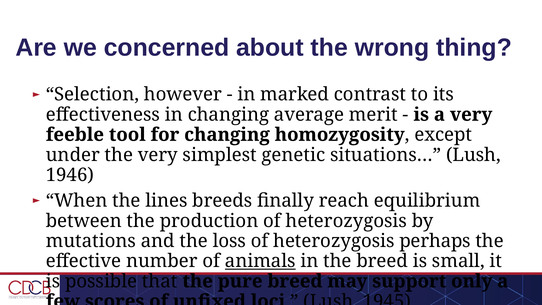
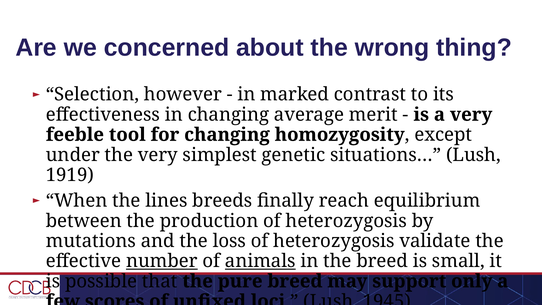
1946: 1946 -> 1919 (70, 175)
perhaps: perhaps -> validate (435, 241)
number underline: none -> present (162, 261)
